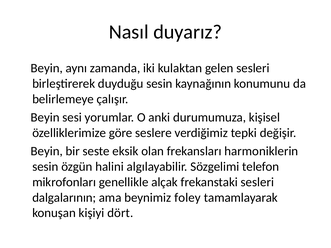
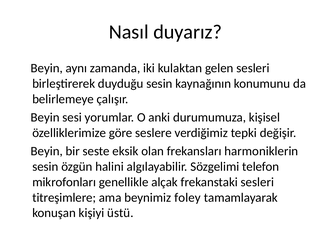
dalgalarının: dalgalarının -> titreşimlere (64, 198)
dört: dört -> üstü (120, 213)
